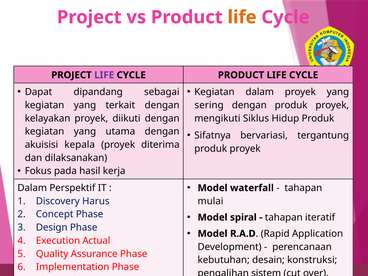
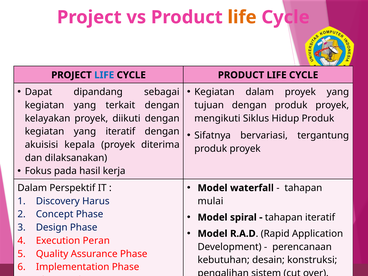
LIFE colour: purple -> blue (104, 75)
sering: sering -> tujuan (209, 105)
yang utama: utama -> iteratif (120, 131)
Actual: Actual -> Peran (96, 241)
